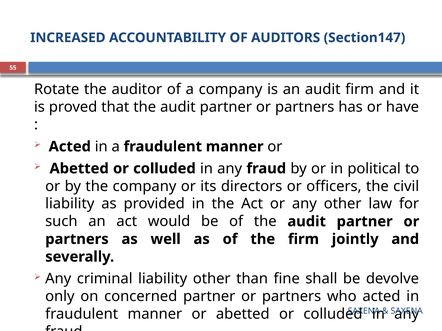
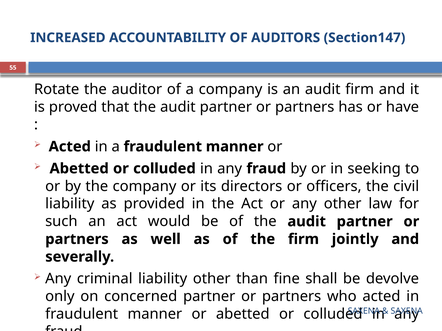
political: political -> seeking (374, 169)
